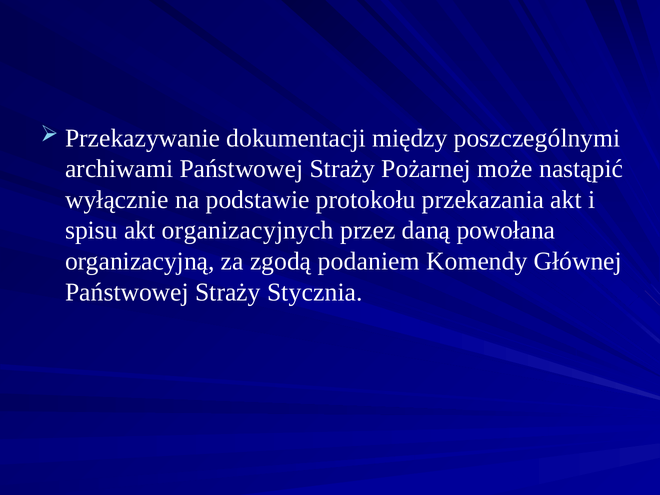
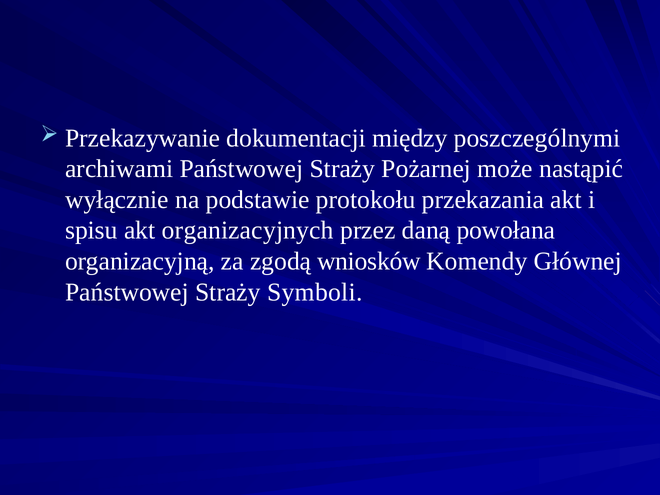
podaniem: podaniem -> wniosków (369, 261)
Stycznia: Stycznia -> Symboli (315, 292)
